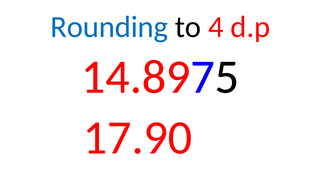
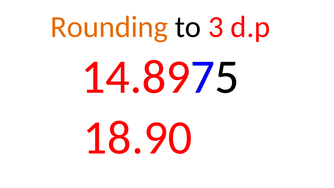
Rounding colour: blue -> orange (109, 27)
4: 4 -> 3 (216, 27)
17.90: 17.90 -> 18.90 (138, 138)
